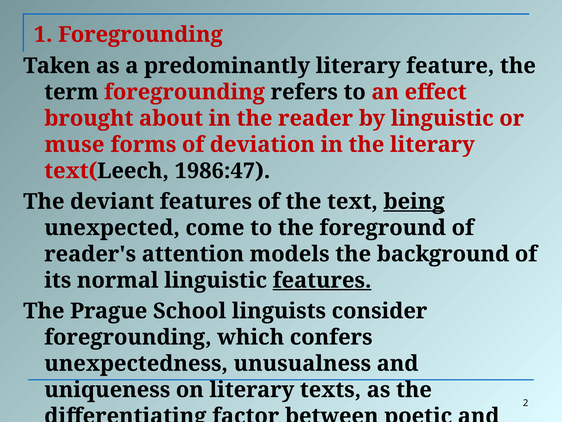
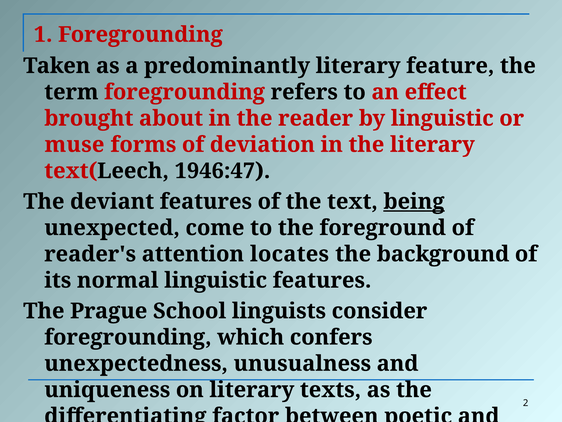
1986:47: 1986:47 -> 1946:47 (222, 171)
models: models -> locates (290, 254)
features underline: present -> none (322, 280)
